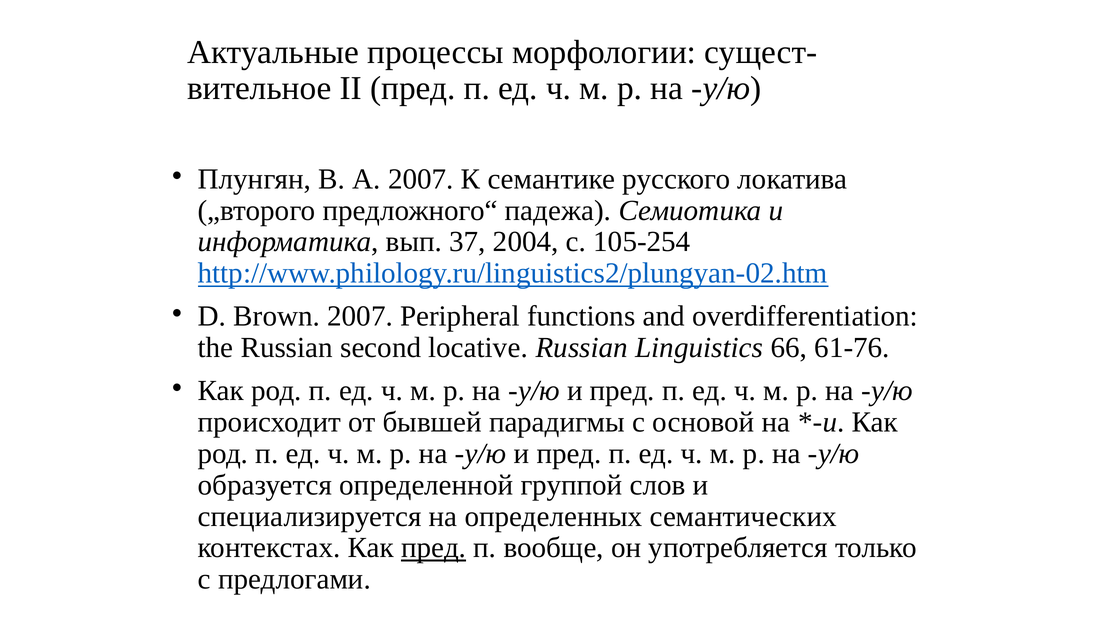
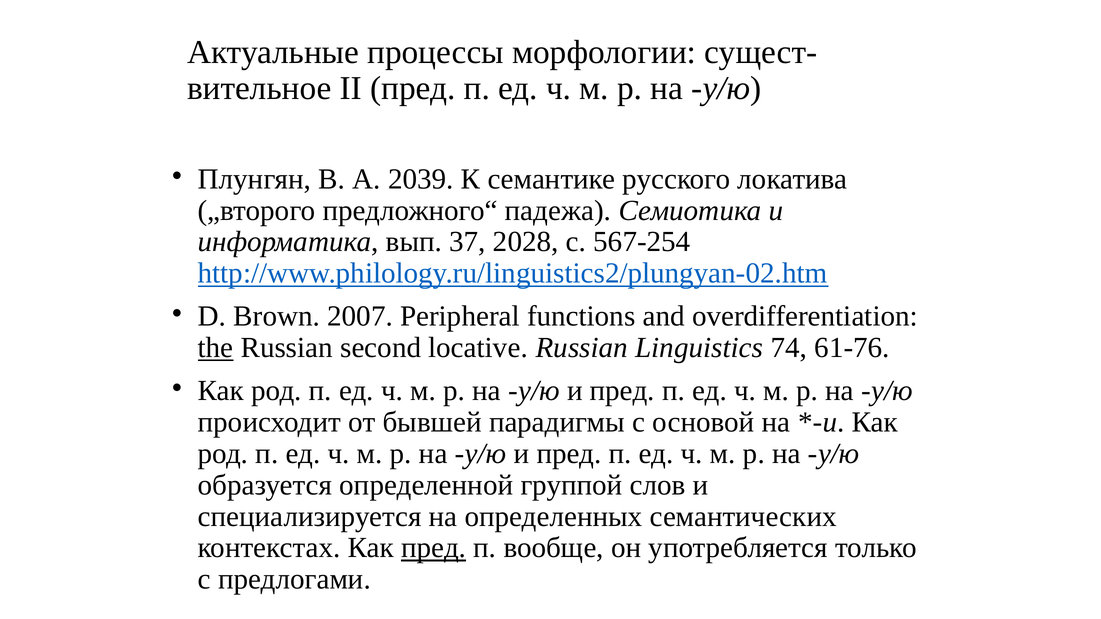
А 2007: 2007 -> 2039 (421, 179)
2004: 2004 -> 2028 (526, 242)
105-254: 105-254 -> 567-254 (642, 242)
the underline: none -> present (216, 348)
66: 66 -> 74 (789, 348)
